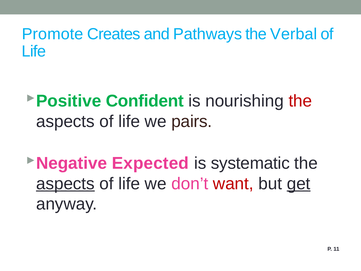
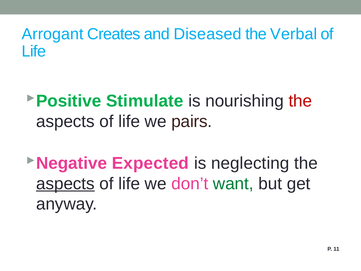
Promote: Promote -> Arrogant (53, 34)
Pathways: Pathways -> Diseased (208, 34)
Confident: Confident -> Stimulate (145, 101)
systematic: systematic -> neglecting (250, 163)
want colour: red -> green (233, 183)
get underline: present -> none (299, 183)
